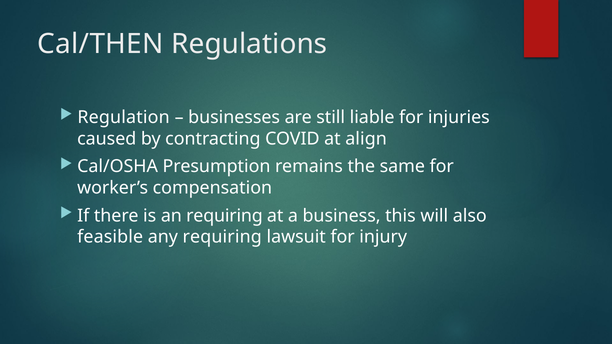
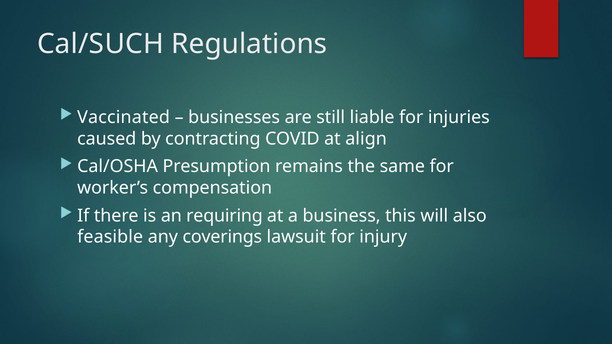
Cal/THEN: Cal/THEN -> Cal/SUCH (100, 44)
Regulation: Regulation -> Vaccinated (124, 117)
any requiring: requiring -> coverings (222, 237)
